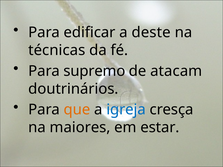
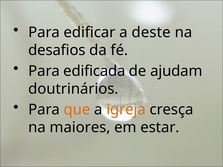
técnicas: técnicas -> desafios (57, 50)
supremo: supremo -> edificada (94, 71)
atacam: atacam -> ajudam (176, 71)
igreja colour: blue -> orange (126, 110)
